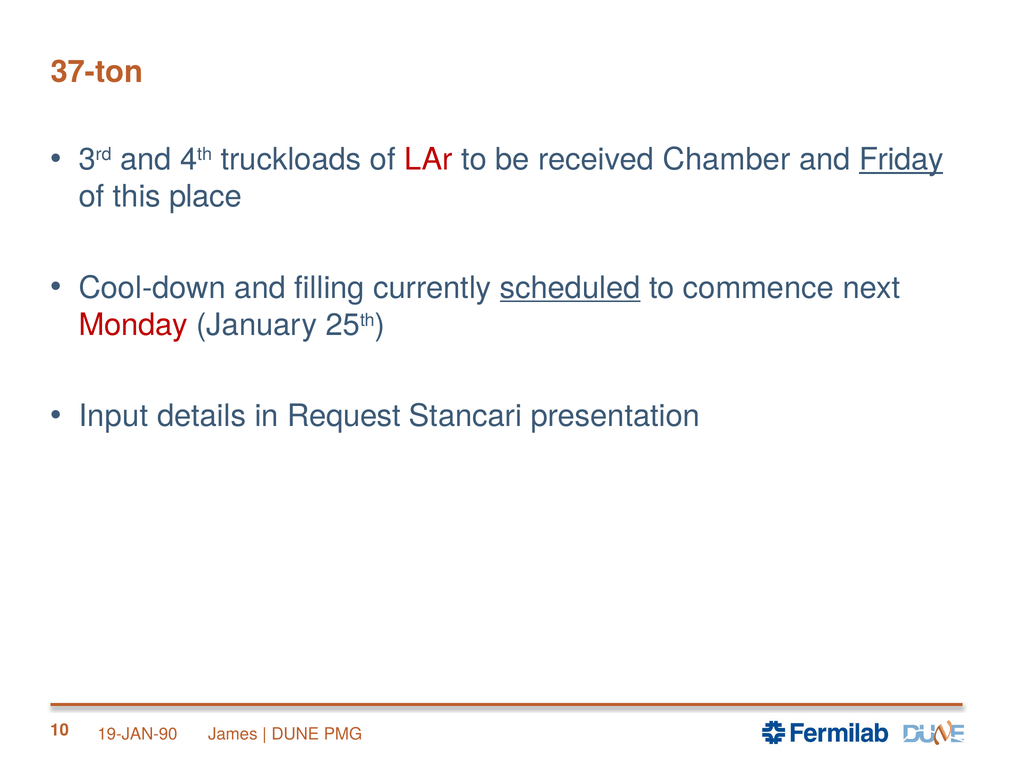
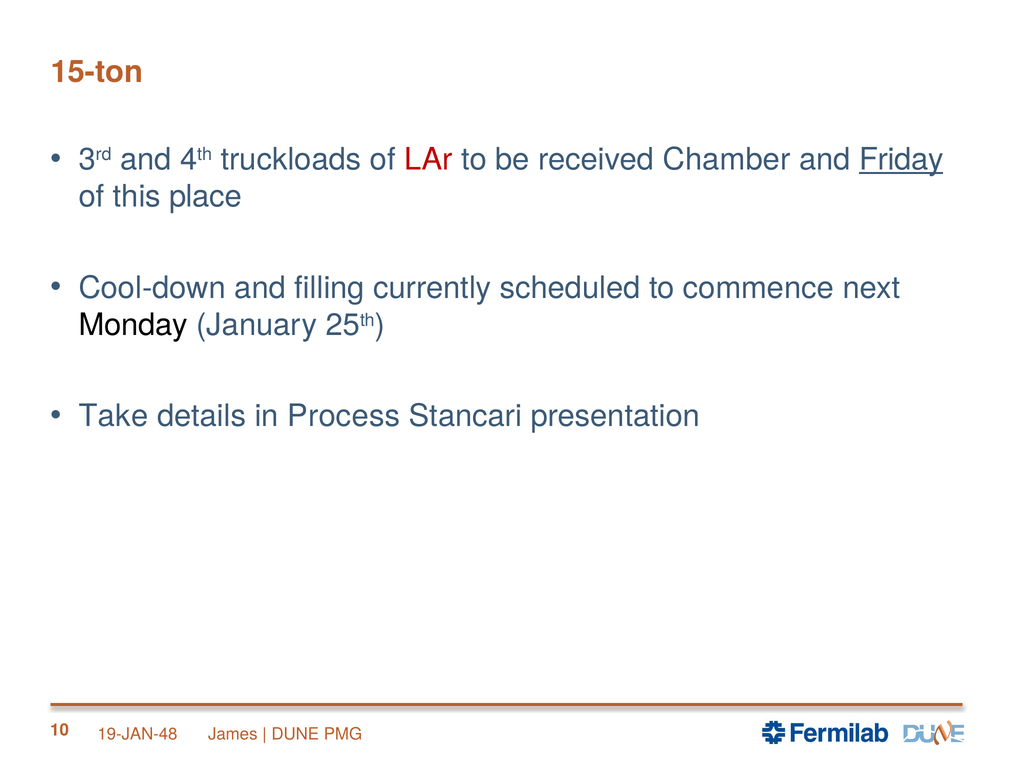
37-ton: 37-ton -> 15-ton (97, 72)
scheduled underline: present -> none (570, 288)
Monday colour: red -> black (133, 325)
Input: Input -> Take (113, 416)
Request: Request -> Process (344, 416)
19-JAN-90: 19-JAN-90 -> 19-JAN-48 (137, 734)
